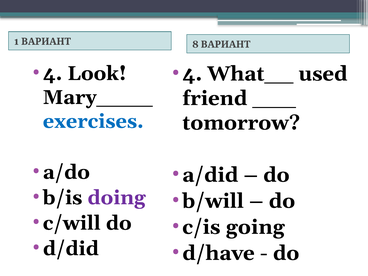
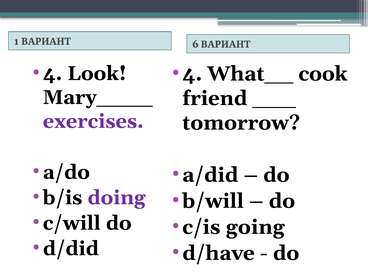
8: 8 -> 6 (195, 44)
used: used -> cook (323, 74)
exercises colour: blue -> purple (93, 121)
